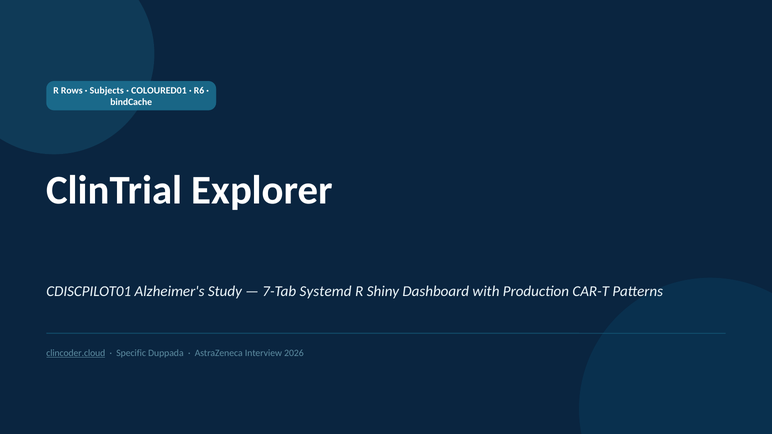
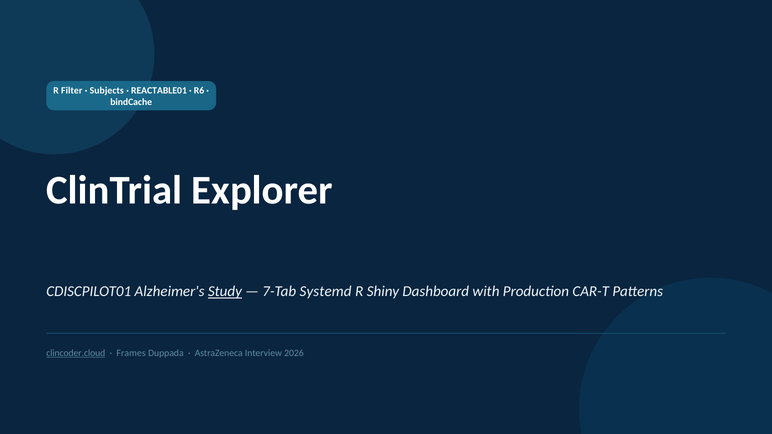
Rows: Rows -> Filter (72, 91)
COLOURED01: COLOURED01 -> REACTABLE01 (159, 91)
Study underline: none -> present (225, 292)
Specific: Specific -> Frames (131, 353)
